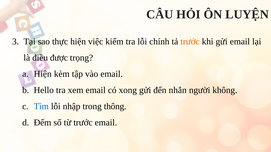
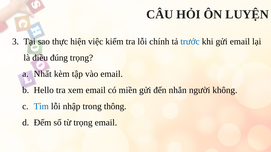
trước colour: orange -> blue (190, 42)
được: được -> đúng (59, 58)
Hiện: Hiện -> Nhất (43, 74)
xong: xong -> miền (128, 90)
từ trước: trước -> trọng (83, 123)
